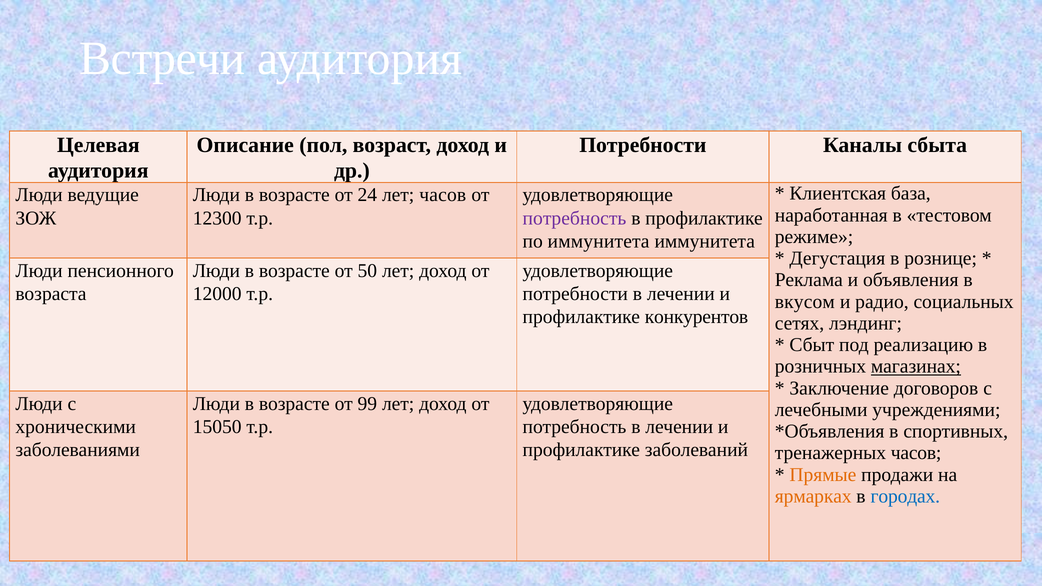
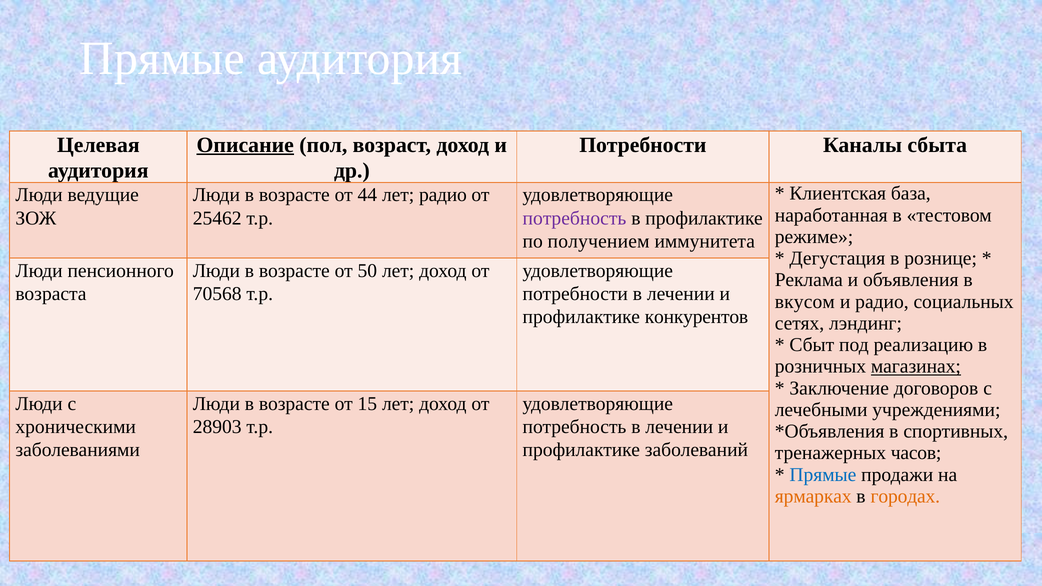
Встречи: Встречи -> Прямые (162, 59)
Описание underline: none -> present (245, 145)
24: 24 -> 44 (367, 195)
лет часов: часов -> радио (443, 195)
12300: 12300 -> 25462 (217, 218)
по иммунитета: иммунитета -> получением (599, 241)
12000: 12000 -> 70568 (217, 294)
99: 99 -> 15 (367, 404)
15050: 15050 -> 28903 (217, 427)
Прямые colour: orange -> blue (823, 475)
городах colour: blue -> orange (905, 496)
